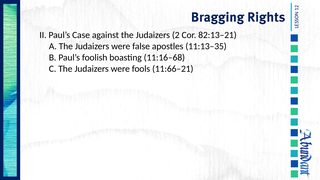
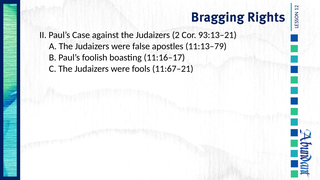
82:13–21: 82:13–21 -> 93:13–21 (217, 35)
11:13–35: 11:13–35 -> 11:13–79 (206, 46)
11:16–68: 11:16–68 -> 11:16–17 (164, 58)
11:66–21: 11:66–21 -> 11:67–21 (173, 69)
